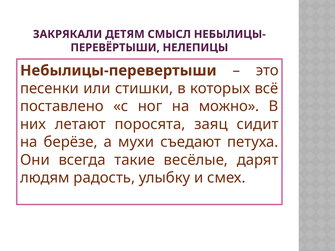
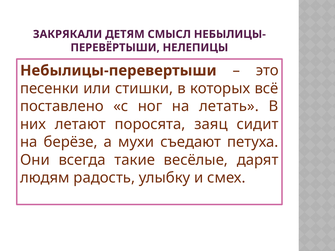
можно: можно -> летать (229, 106)
